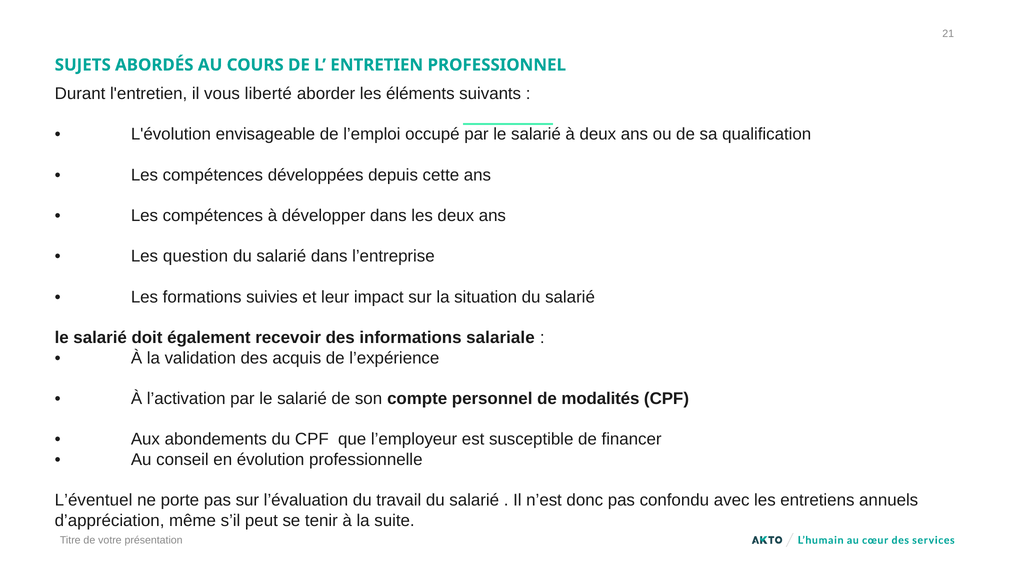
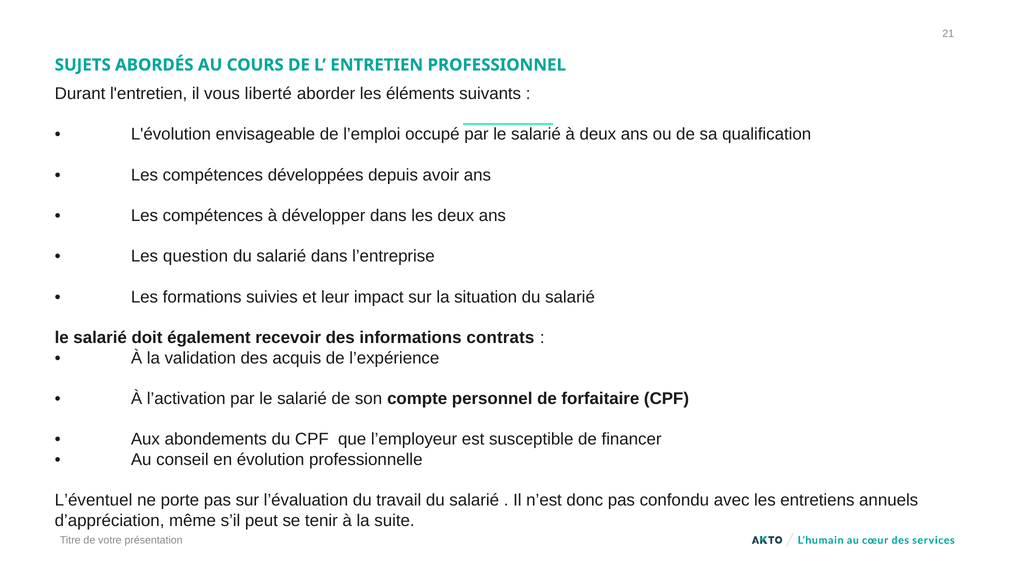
cette: cette -> avoir (441, 175)
salariale: salariale -> contrats (500, 337)
modalités: modalités -> forfaitaire (600, 398)
